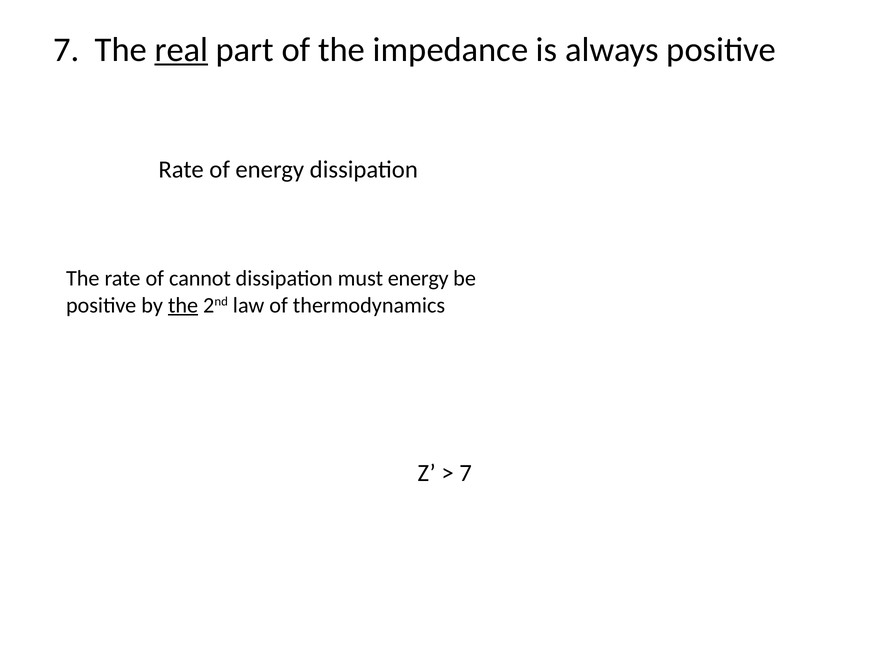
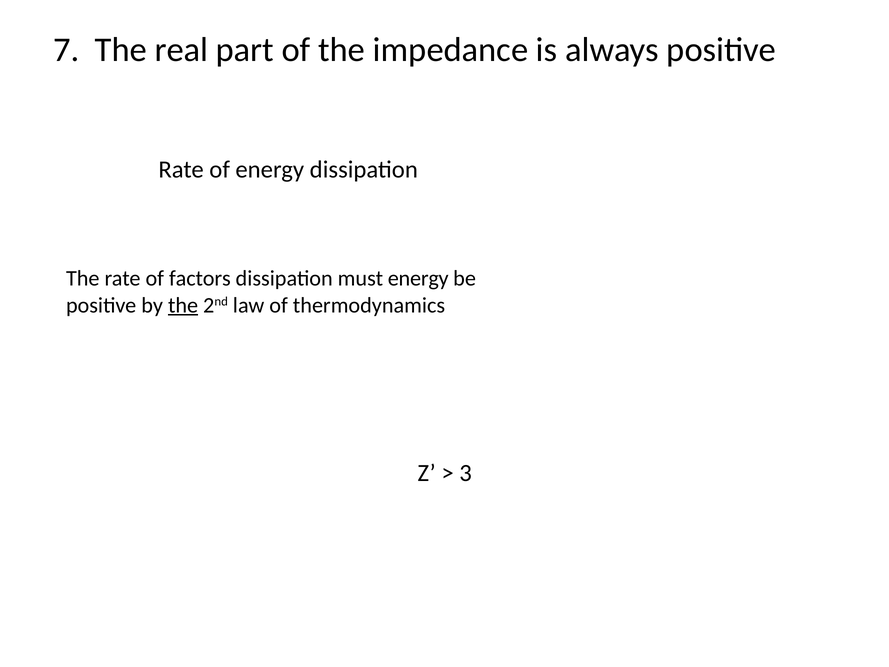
real underline: present -> none (181, 50)
cannot: cannot -> factors (200, 278)
7: 7 -> 3 (466, 473)
